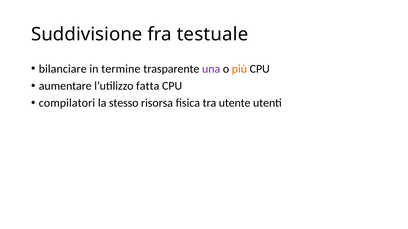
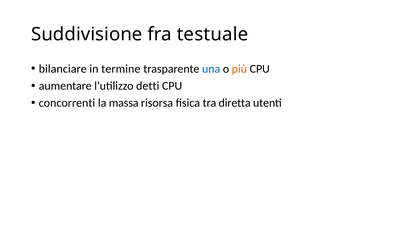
una colour: purple -> blue (211, 69)
fatta: fatta -> detti (148, 86)
compilatori: compilatori -> concorrenti (67, 103)
stesso: stesso -> massa (124, 103)
utente: utente -> diretta (235, 103)
